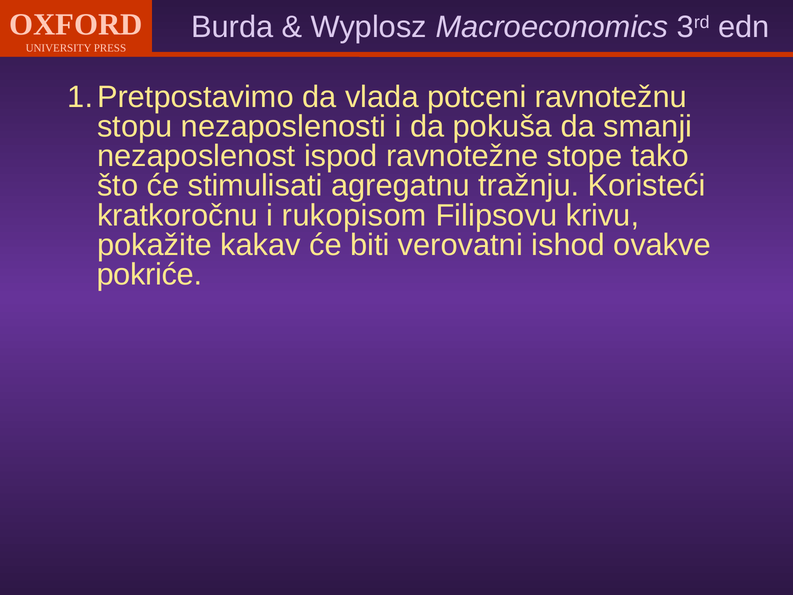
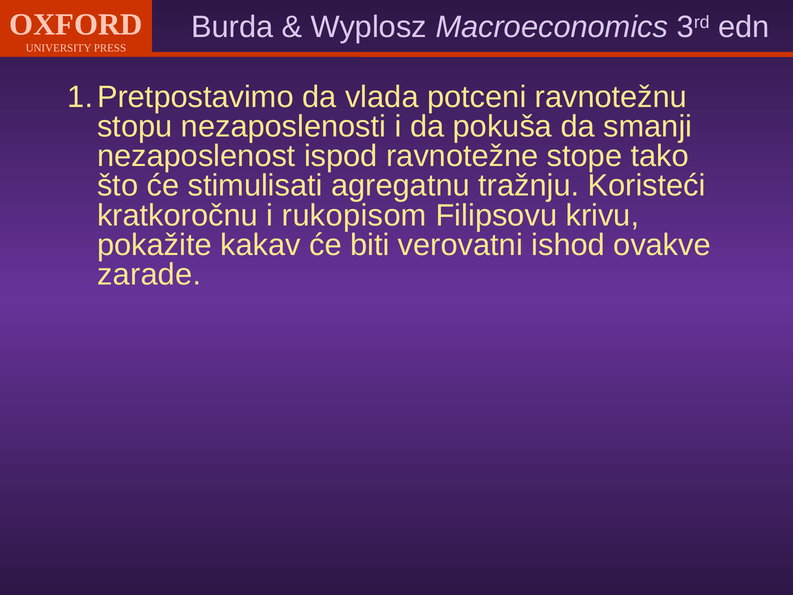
pokriće: pokriće -> zarade (149, 275)
